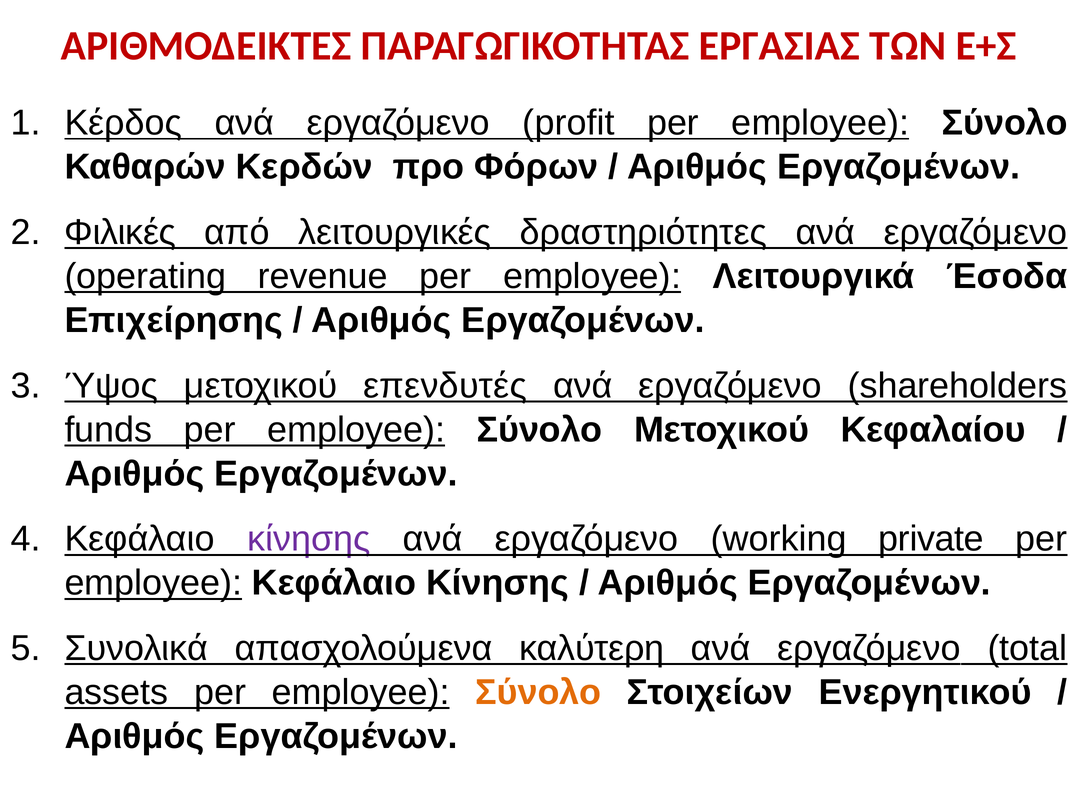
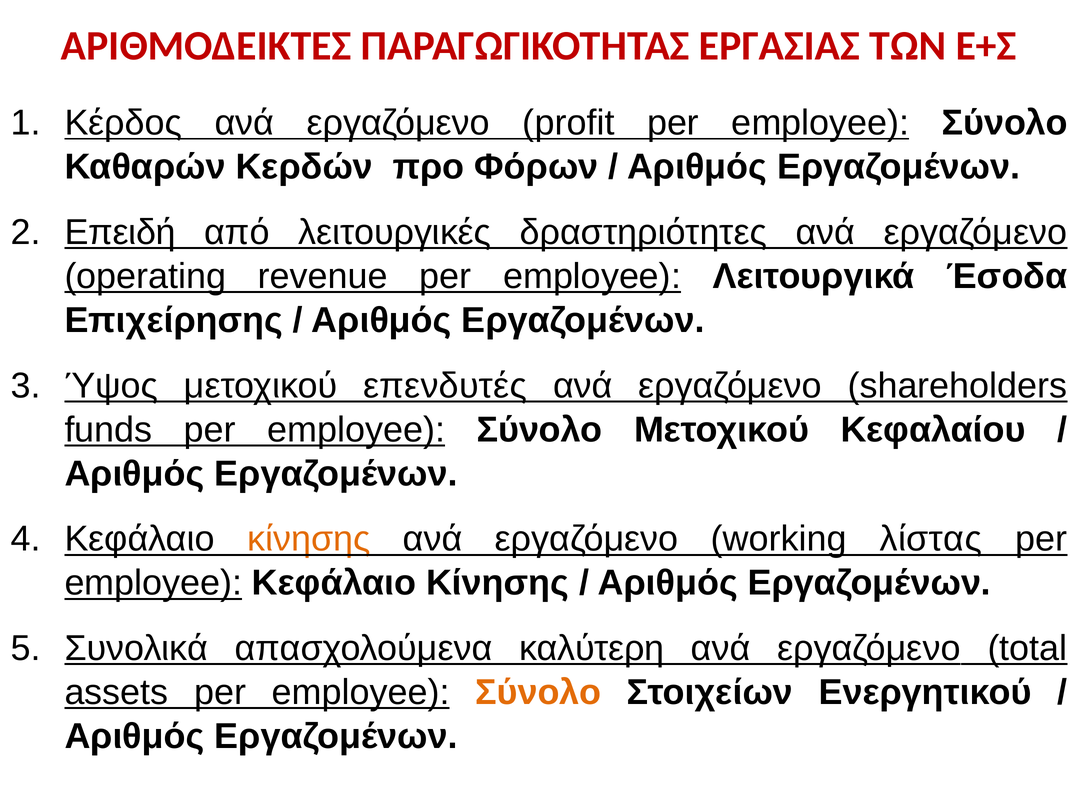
Φιλικές: Φιλικές -> Επειδή (120, 232)
κίνησης colour: purple -> orange (309, 539)
private: private -> λίστας (931, 539)
